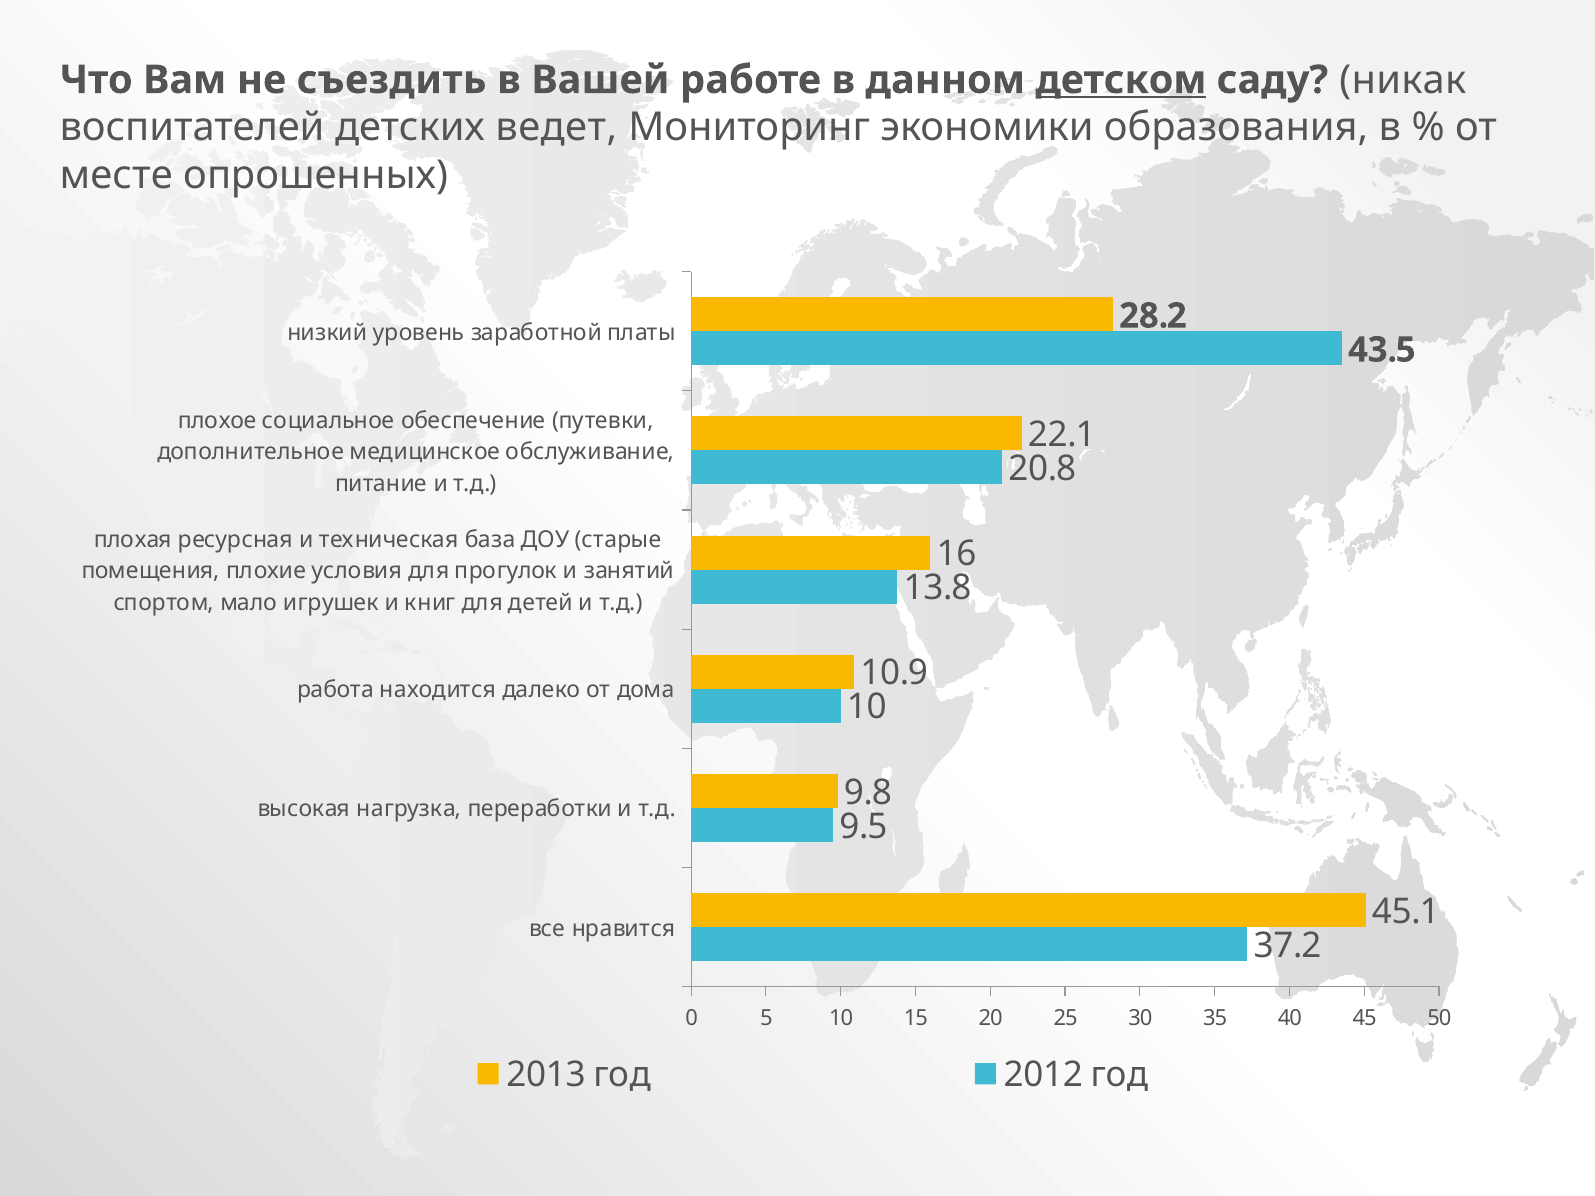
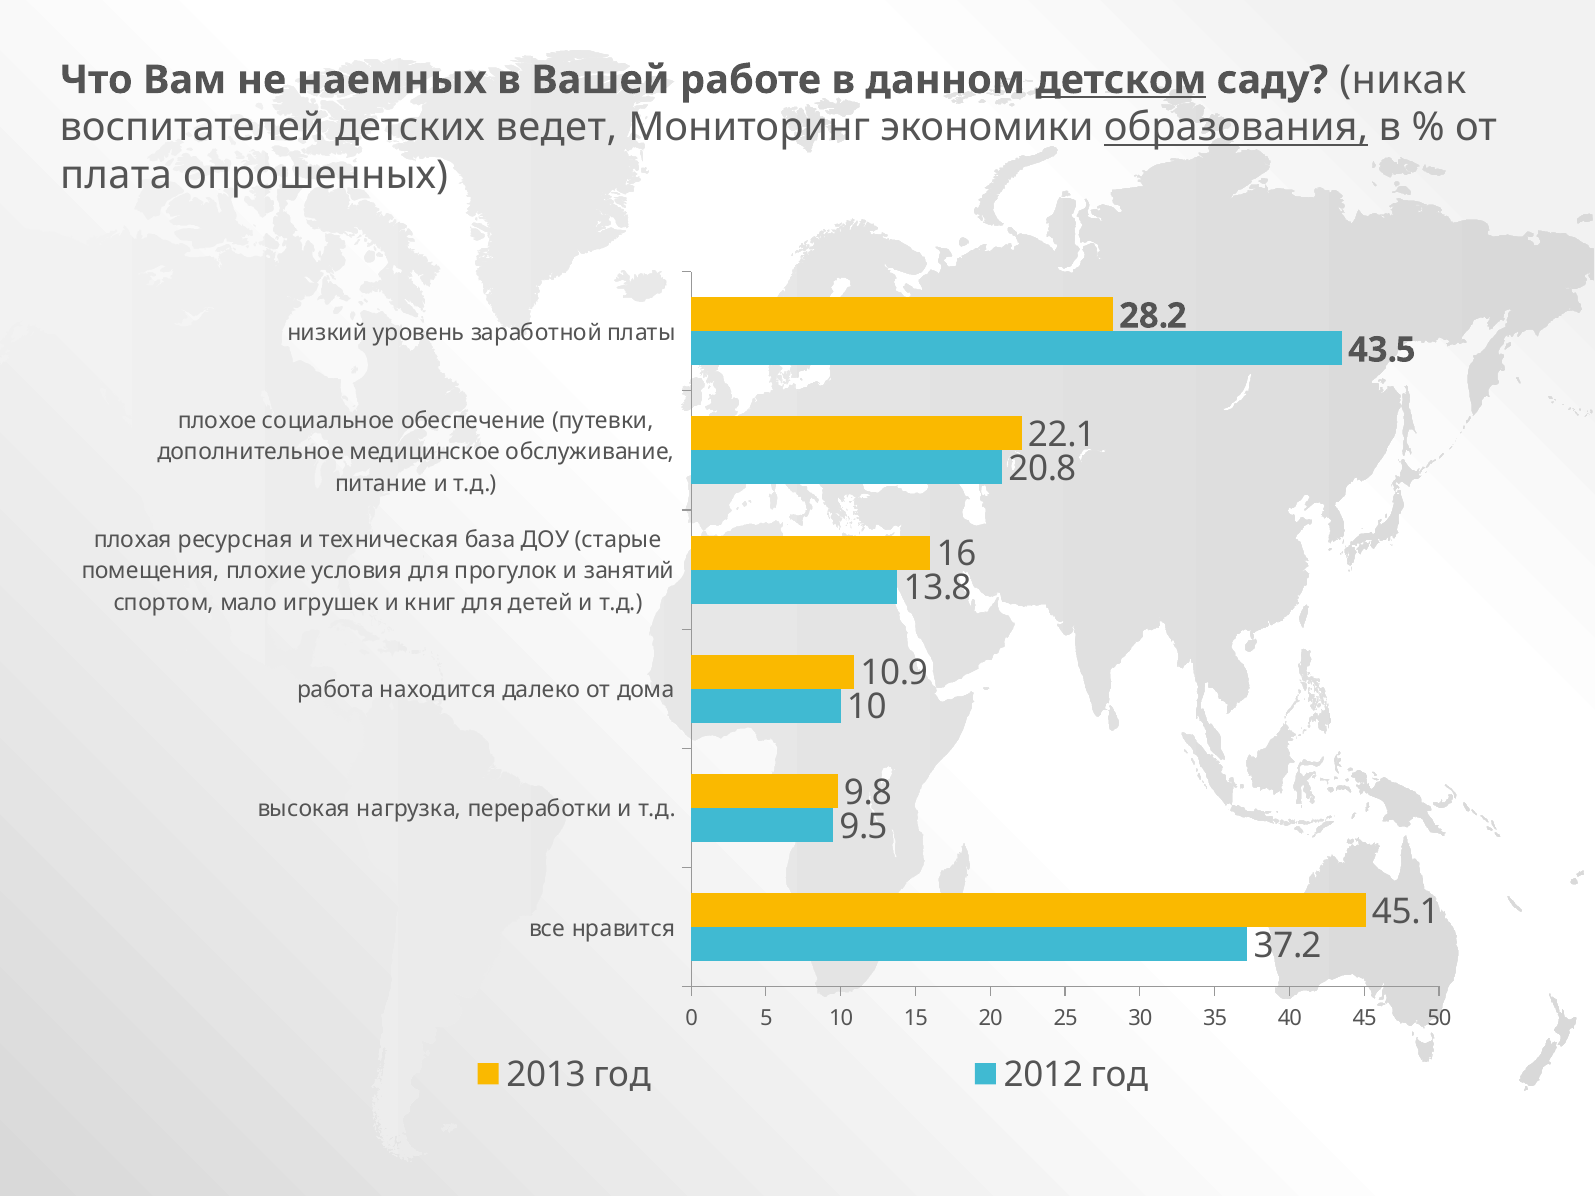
съездить: съездить -> наемных (392, 80)
образования underline: none -> present (1236, 128)
месте: месте -> плата (116, 176)
